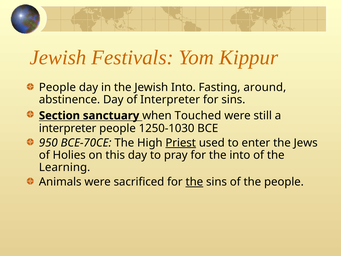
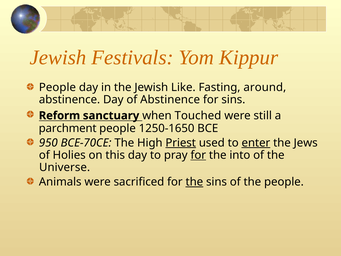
Jewish Into: Into -> Like (183, 87)
of Interpreter: Interpreter -> Abstinence (170, 100)
Section: Section -> Reform (59, 116)
interpreter: interpreter -> parchment (68, 128)
1250-1030: 1250-1030 -> 1250-1650 (167, 128)
enter underline: none -> present (256, 143)
for underline: none -> present (198, 155)
Learning: Learning -> Universe (65, 167)
